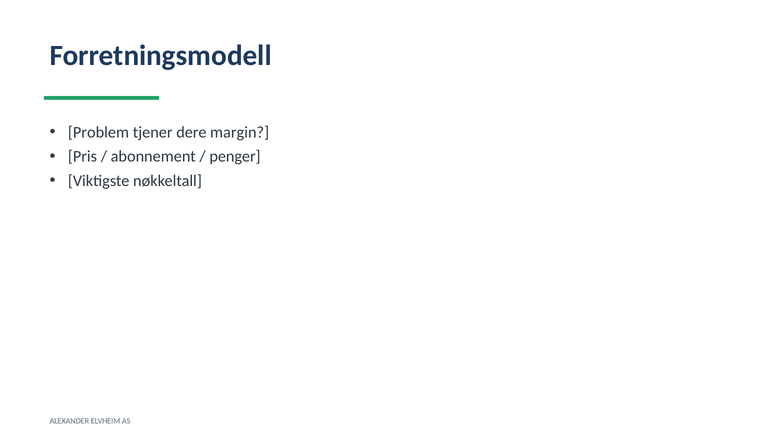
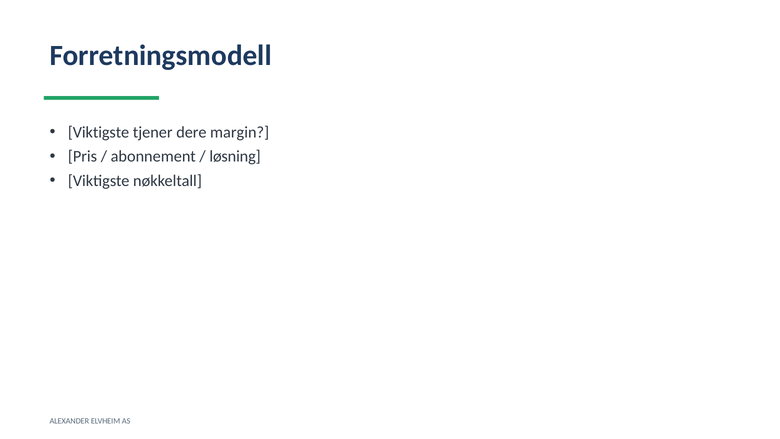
Problem: Problem -> Viktigste (99, 132)
penger: penger -> løsning (235, 156)
